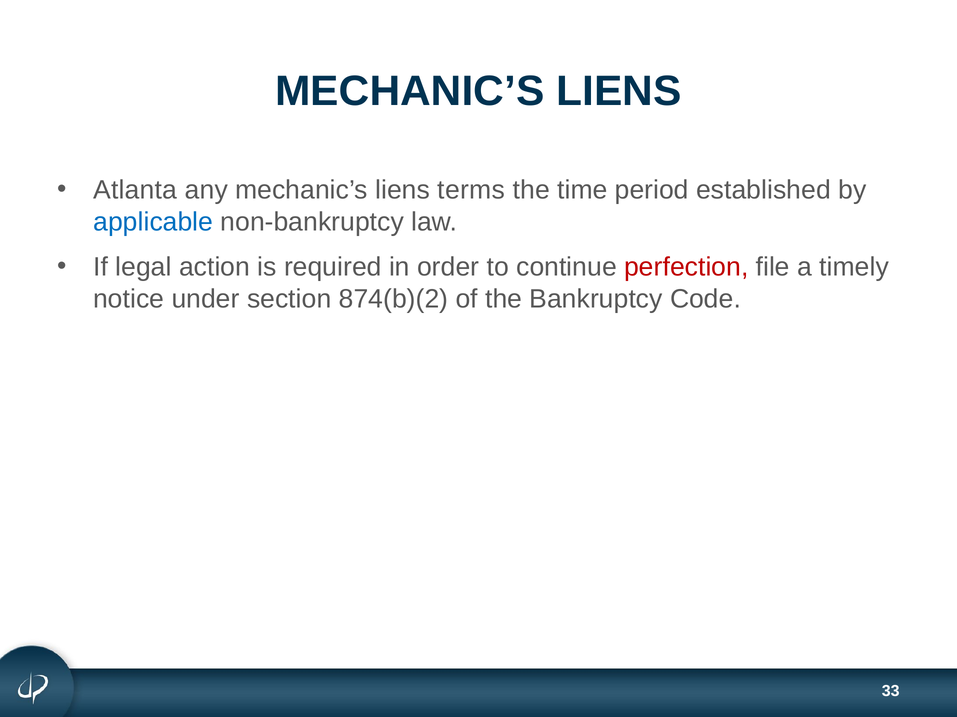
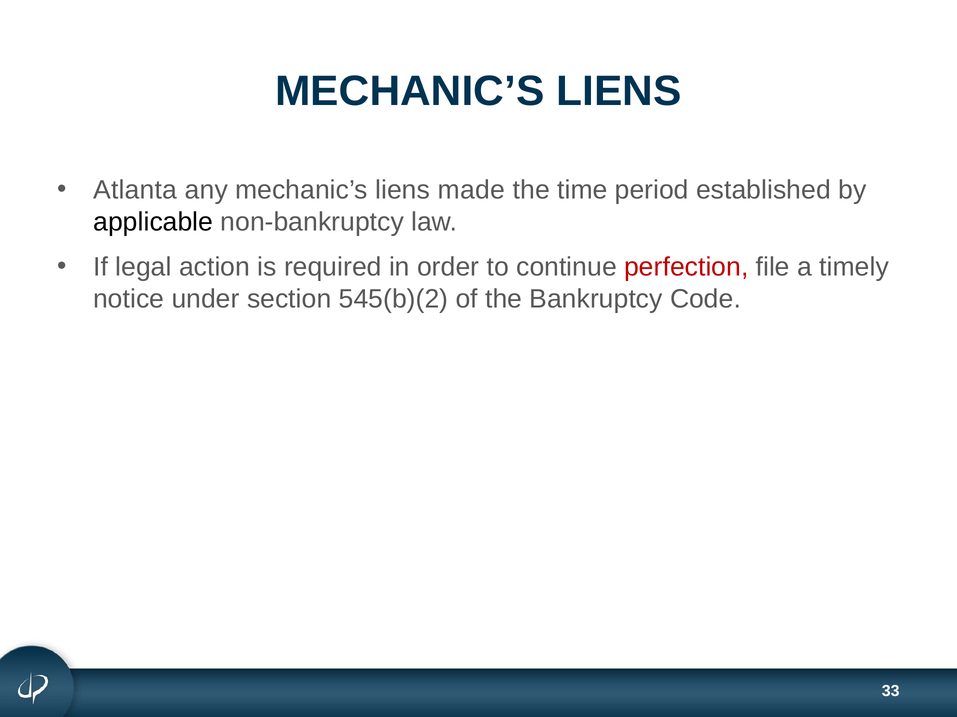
terms: terms -> made (471, 190)
applicable colour: blue -> black (153, 222)
874(b)(2: 874(b)(2 -> 545(b)(2 (394, 299)
